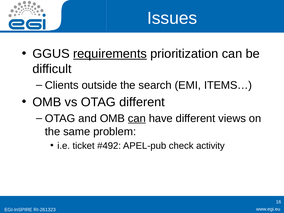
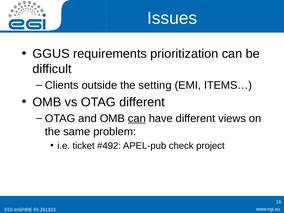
requirements underline: present -> none (110, 54)
search: search -> setting (155, 85)
activity: activity -> project (210, 146)
